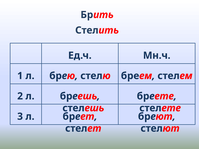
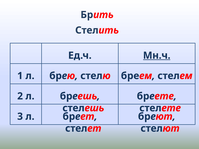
Мн.ч underline: none -> present (157, 56)
